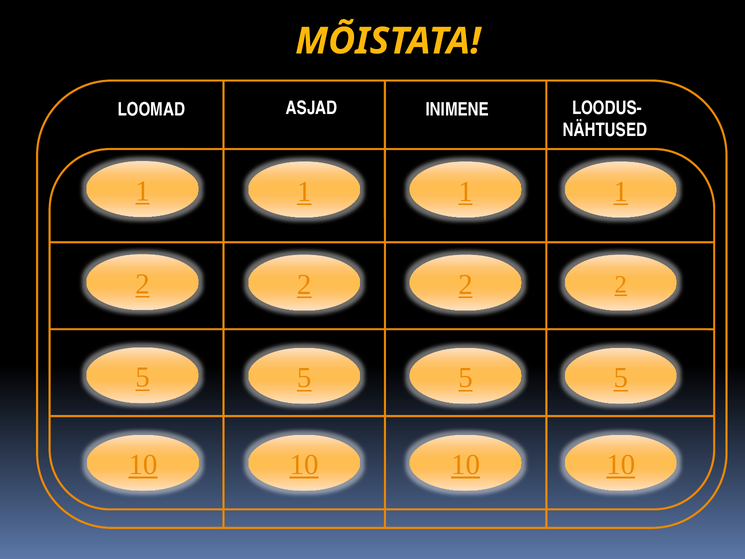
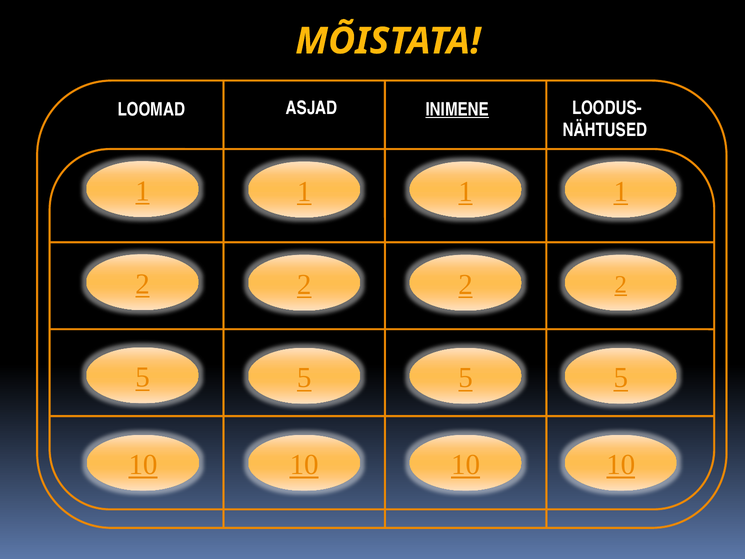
INIMENE underline: none -> present (457, 109)
